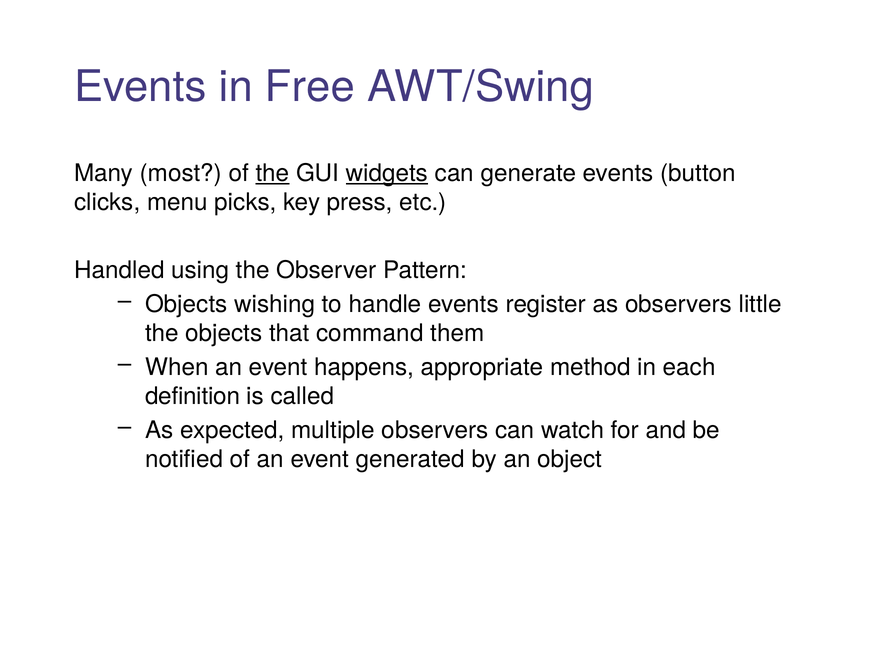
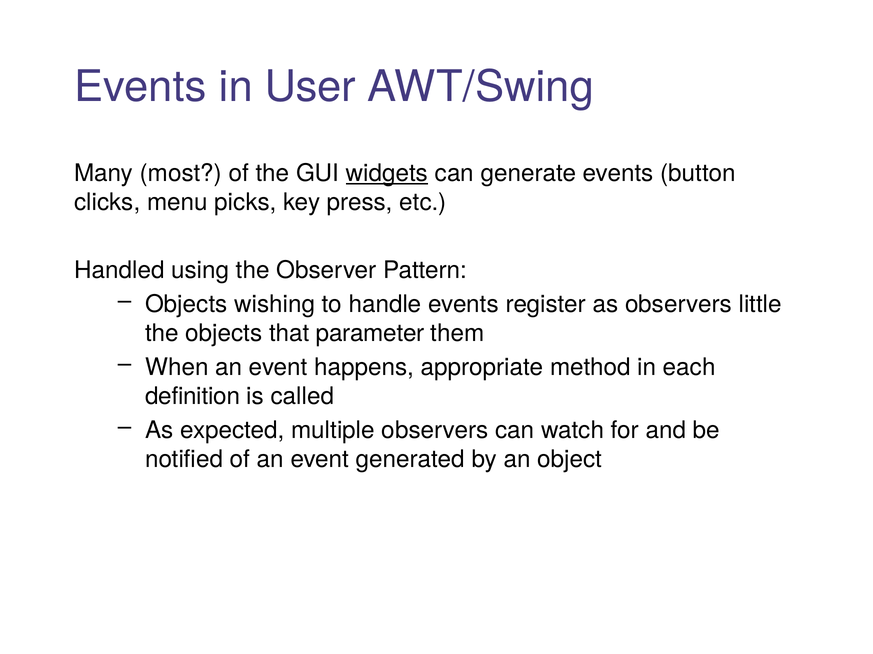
Free: Free -> User (310, 87)
the underline: present -> none (273, 173)
command: command -> parameter (370, 333)
